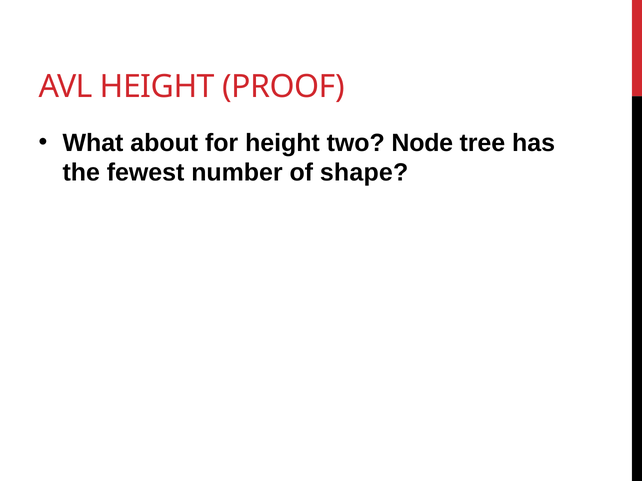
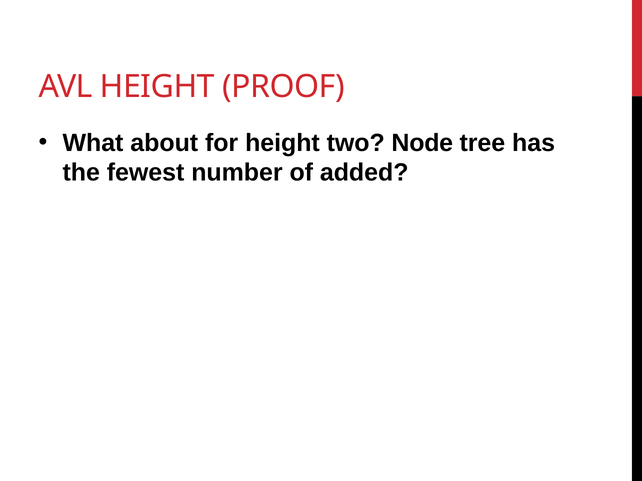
shape: shape -> added (364, 173)
